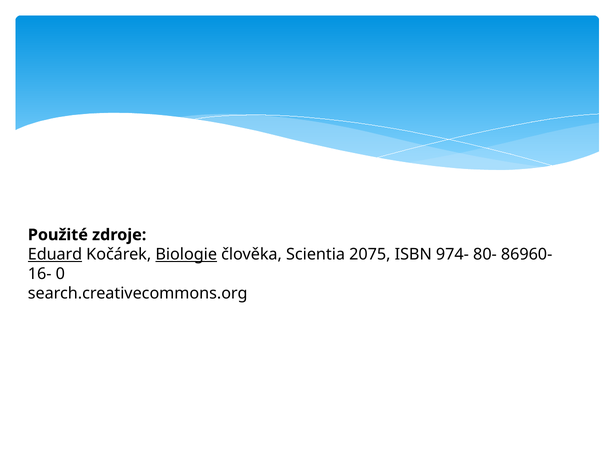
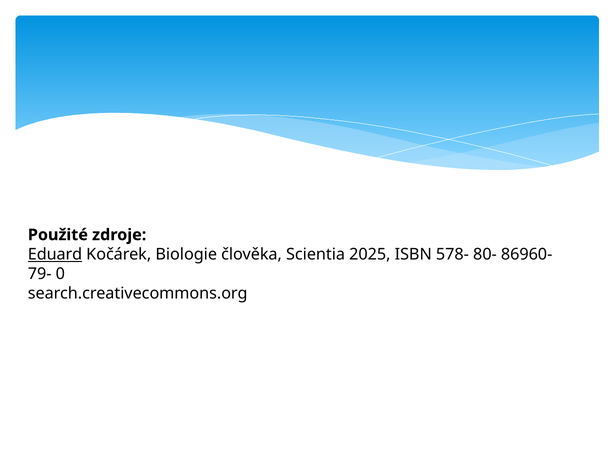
Biologie underline: present -> none (186, 254)
2075: 2075 -> 2025 (370, 254)
974-: 974- -> 578- (452, 254)
16-: 16- -> 79- (40, 273)
